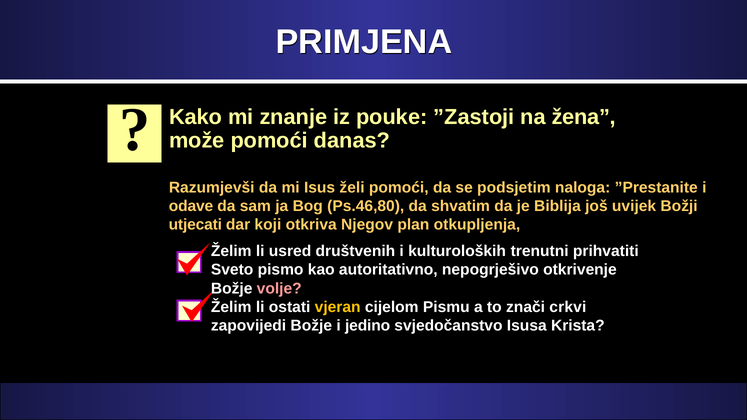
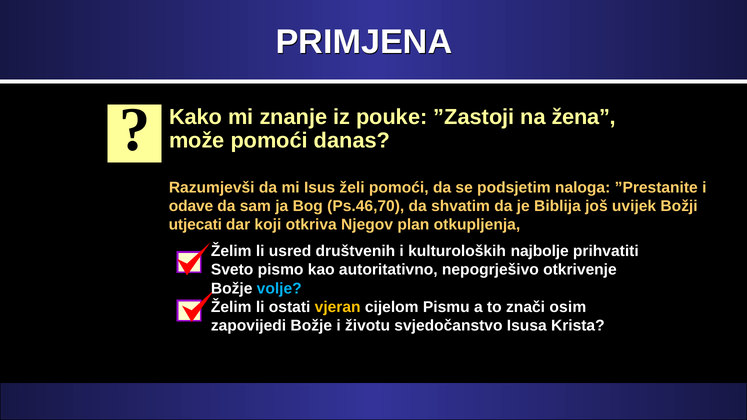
Ps.46,80: Ps.46,80 -> Ps.46,70 (366, 206)
trenutni: trenutni -> najbolje (540, 251)
volje colour: pink -> light blue (279, 289)
crkvi: crkvi -> osim (568, 307)
jedino: jedino -> životu (368, 326)
